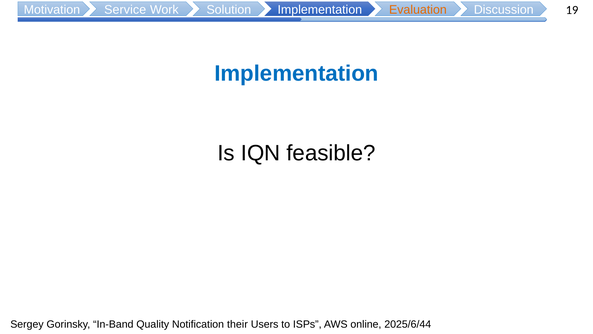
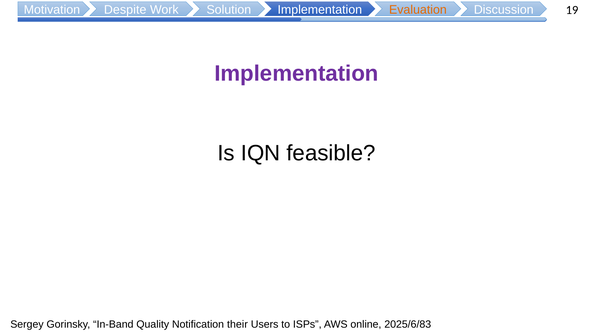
Service: Service -> Despite (125, 10)
Implementation colour: blue -> purple (296, 73)
2025/6/44: 2025/6/44 -> 2025/6/83 (408, 324)
